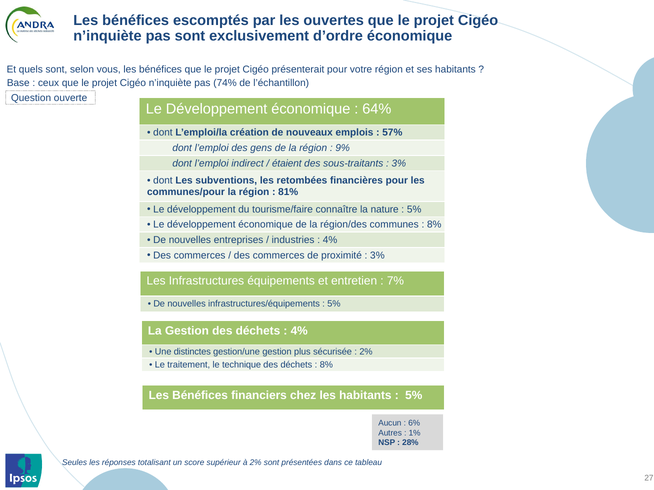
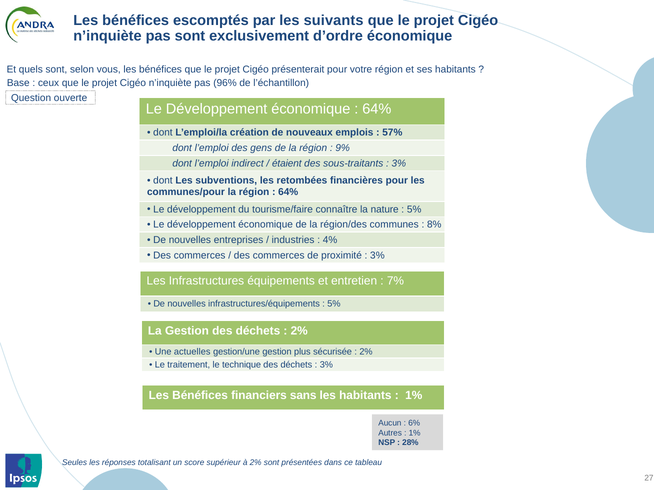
ouvertes: ouvertes -> suivants (334, 20)
74%: 74% -> 96% (225, 83)
81%: 81% -> 64% (288, 192)
4%: 4% -> 2% (299, 331)
distinctes: distinctes -> actuelles (192, 352)
8%: 8% -> 3% (326, 365)
chez: chez -> sans (303, 396)
5%: 5% -> 1% (414, 396)
